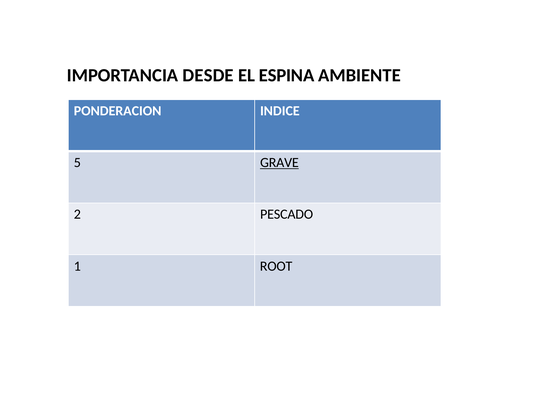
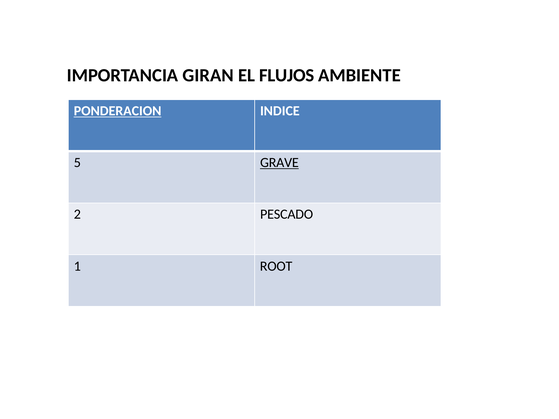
DESDE: DESDE -> GIRAN (208, 75)
ESPINA: ESPINA -> FLUJOS (287, 75)
PONDERACION underline: none -> present (118, 111)
